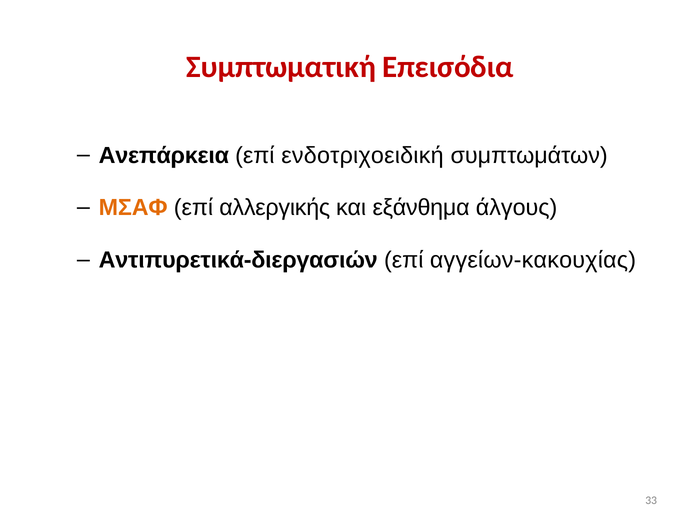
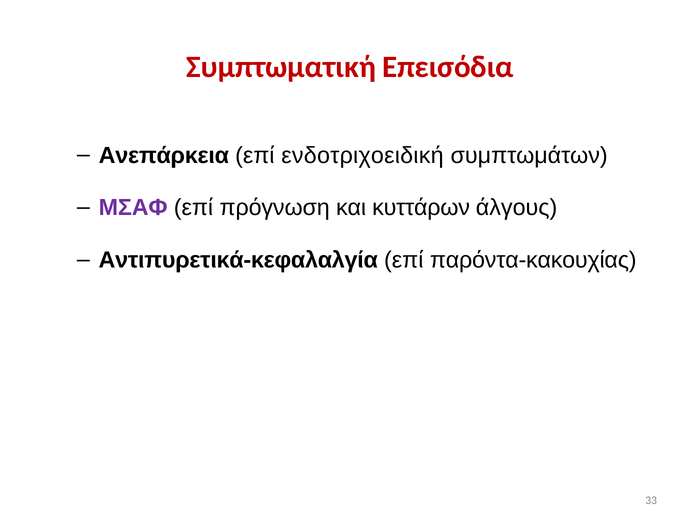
ΜΣΑΦ colour: orange -> purple (133, 208)
αλλεργικής: αλλεργικής -> πρόγνωση (275, 208)
εξάνθημα: εξάνθημα -> κυττάρων (421, 208)
Αντιπυρετικά-διεργασιών: Αντιπυρετικά-διεργασιών -> Αντιπυρετικά-κεφαλαλγία (238, 260)
αγγείων-κακουχίας: αγγείων-κακουχίας -> παρόντα-κακουχίας (533, 260)
